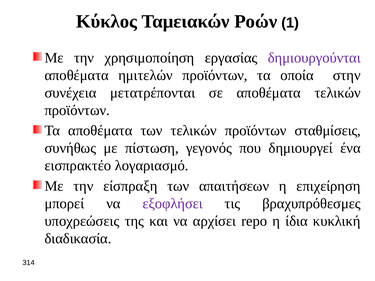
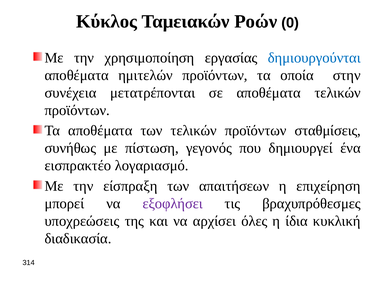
1: 1 -> 0 (290, 23)
δημιουργούνται colour: purple -> blue (314, 58)
repo: repo -> όλες (254, 221)
